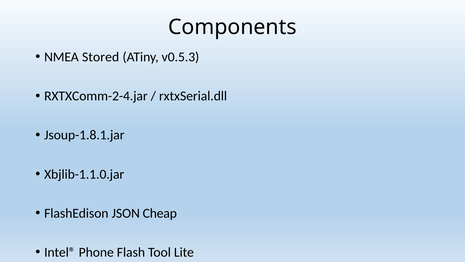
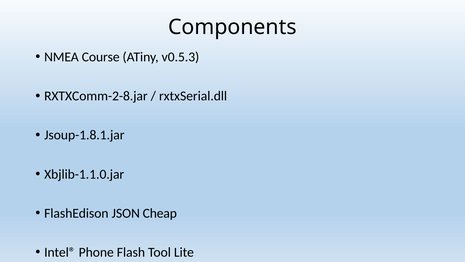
Stored: Stored -> Course (101, 57)
RXTXComm-2-4.jar: RXTXComm-2-4.jar -> RXTXComm-2-8.jar (96, 96)
